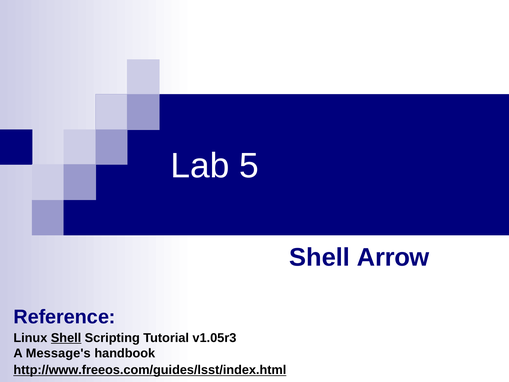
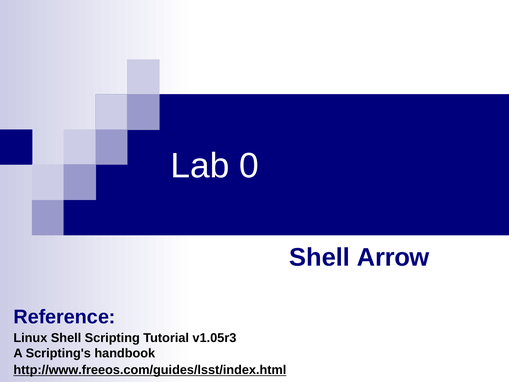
5: 5 -> 0 (249, 166)
Shell underline: present -> none (66, 338)
Message's: Message's -> Scripting's (58, 353)
